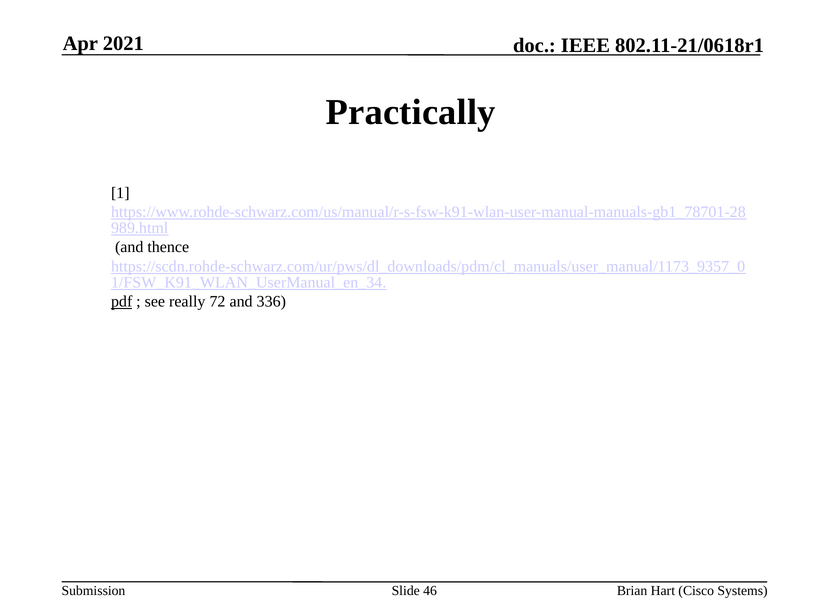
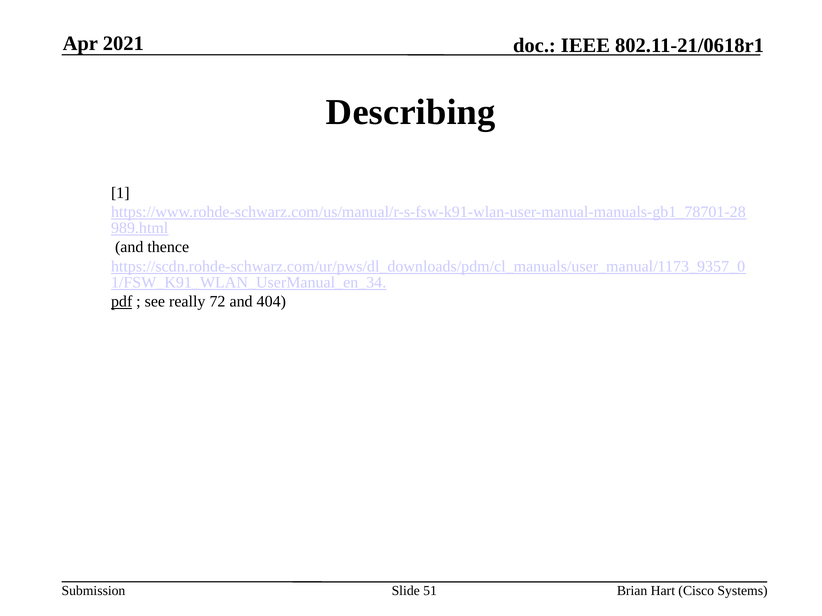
Practically: Practically -> Describing (411, 112)
336: 336 -> 404 (271, 302)
46: 46 -> 51 (430, 591)
